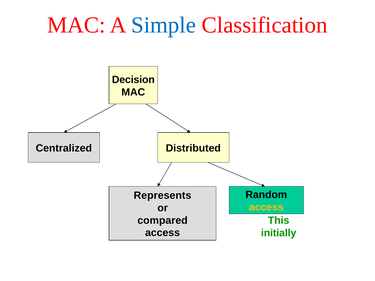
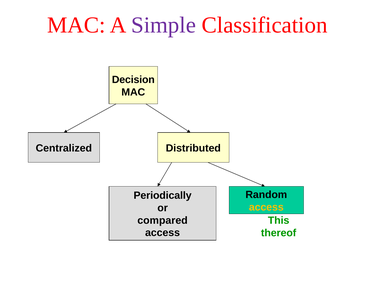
Simple colour: blue -> purple (163, 25)
Represents: Represents -> Periodically (163, 196)
initially: initially -> thereof (279, 233)
